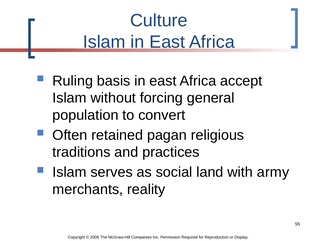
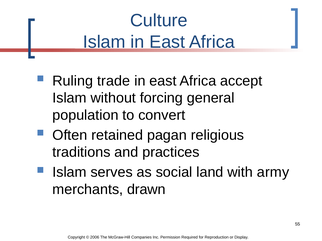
basis: basis -> trade (114, 81)
reality: reality -> drawn (146, 190)
